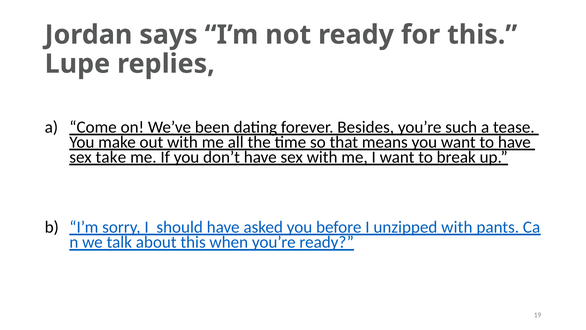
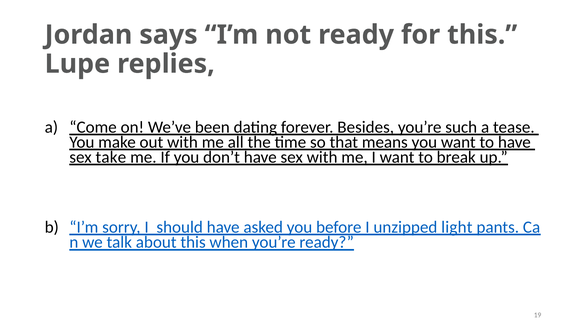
unzipped with: with -> light (457, 227)
